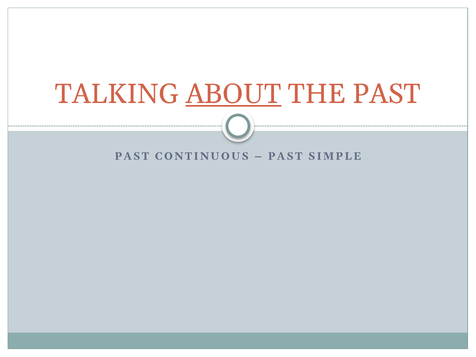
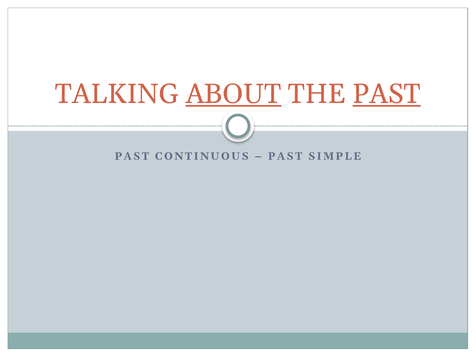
PAST underline: none -> present (387, 94)
